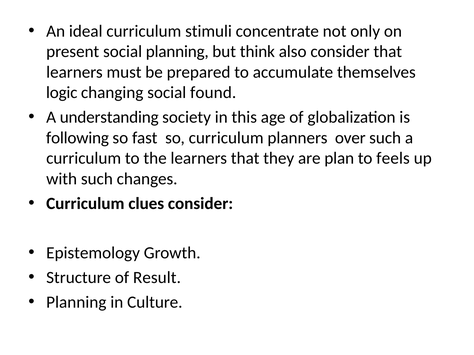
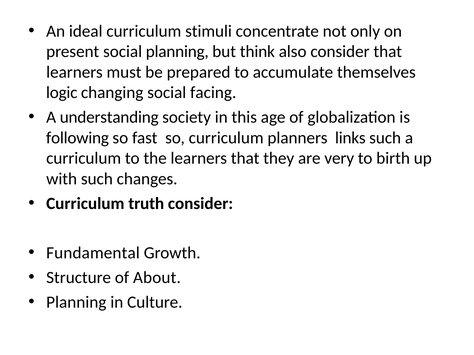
found: found -> facing (213, 93)
over: over -> links (350, 138)
plan: plan -> very (339, 158)
feels: feels -> birth (393, 158)
clues: clues -> truth (146, 204)
Epistemology: Epistemology -> Fundamental (93, 253)
Result: Result -> About (157, 278)
